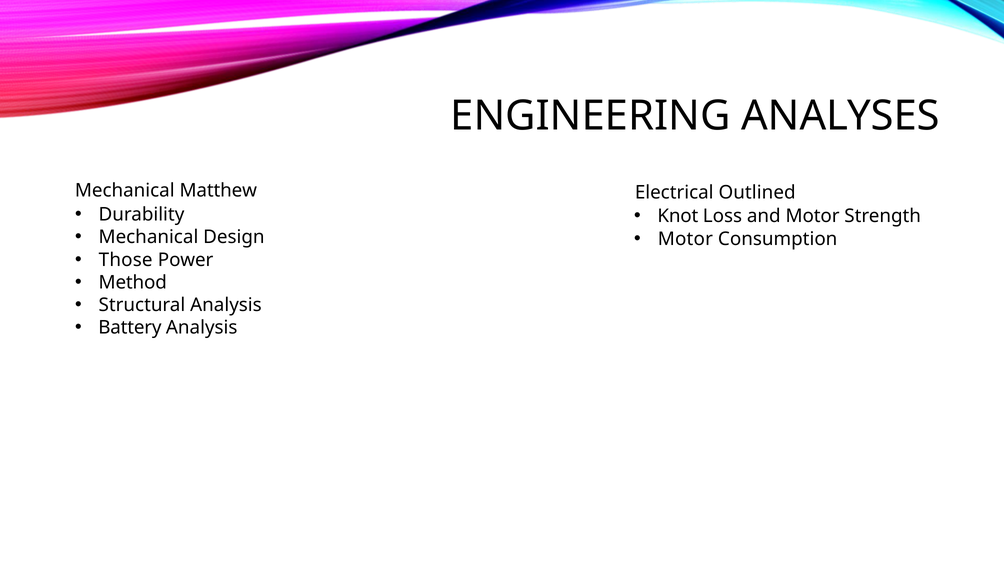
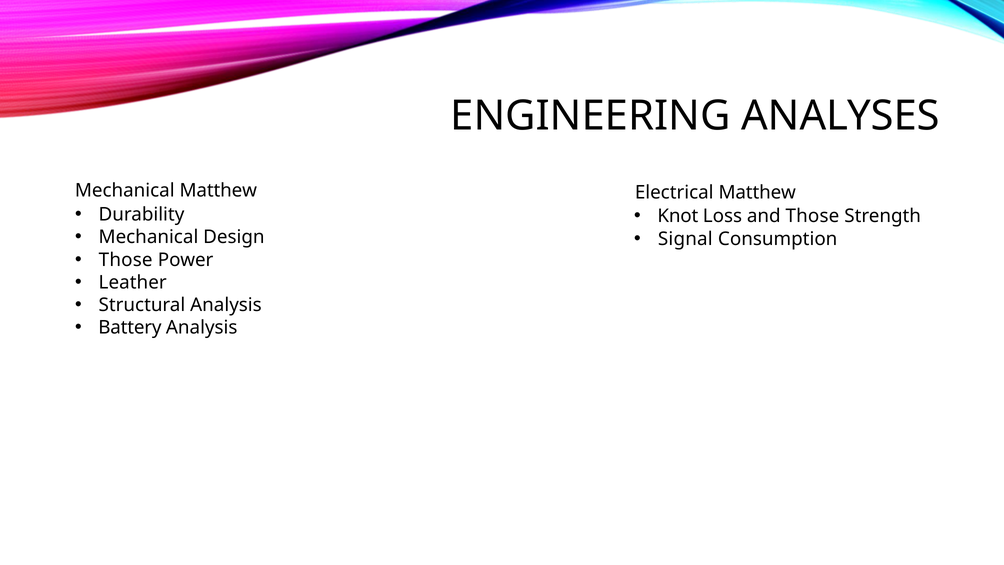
Electrical Outlined: Outlined -> Matthew (757, 192)
and Motor: Motor -> Those (812, 216)
Motor: Motor -> Signal (685, 239)
Method: Method -> Leather (133, 282)
